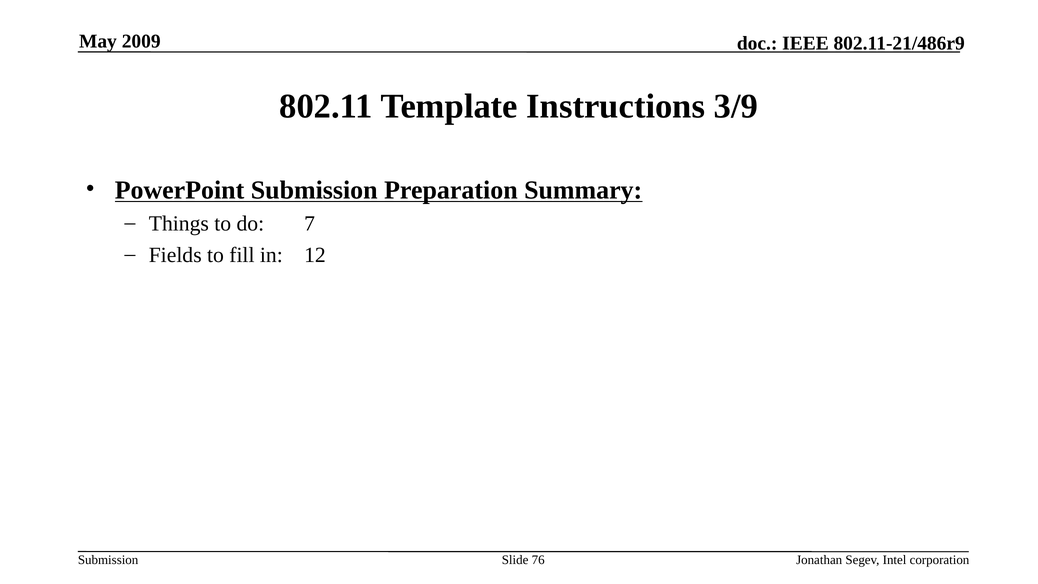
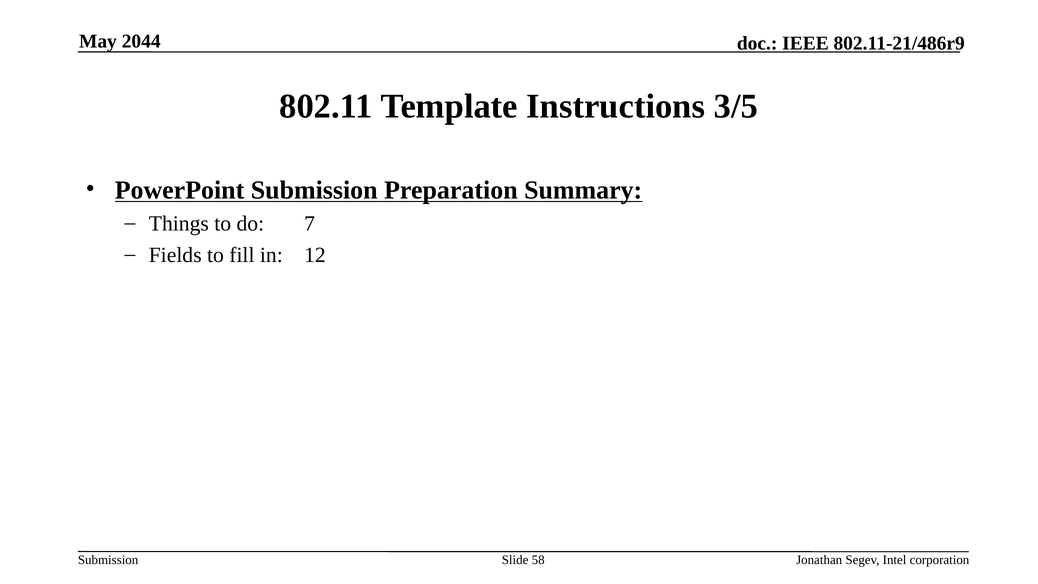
2009: 2009 -> 2044 (141, 41)
3/9: 3/9 -> 3/5 (736, 106)
76: 76 -> 58 (538, 560)
